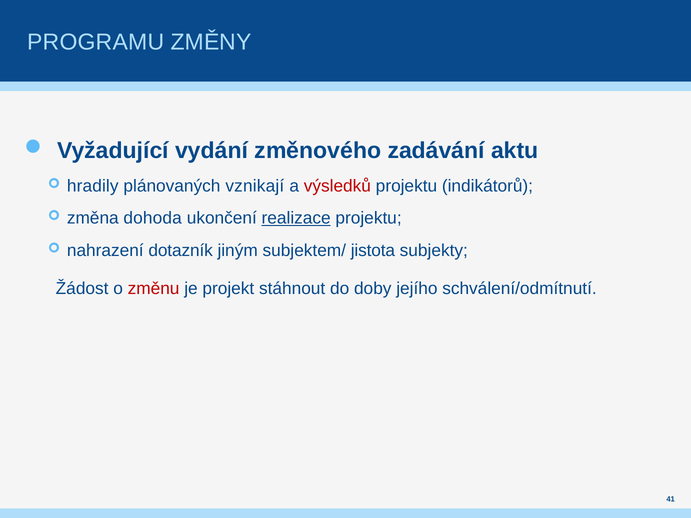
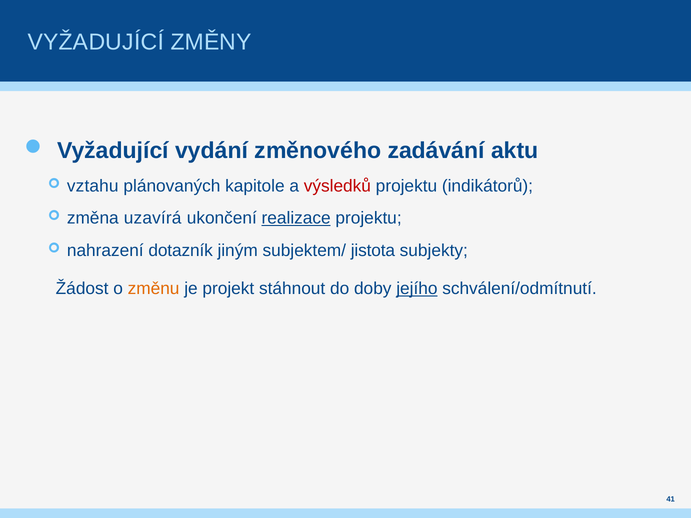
PROGRAMU: PROGRAMU -> VYŽADUJÍCÍ (96, 42)
hradily: hradily -> vztahu (93, 186)
vznikají: vznikají -> kapitole (255, 186)
dohoda: dohoda -> uzavírá (153, 218)
změnu colour: red -> orange (154, 289)
jejího underline: none -> present (417, 289)
